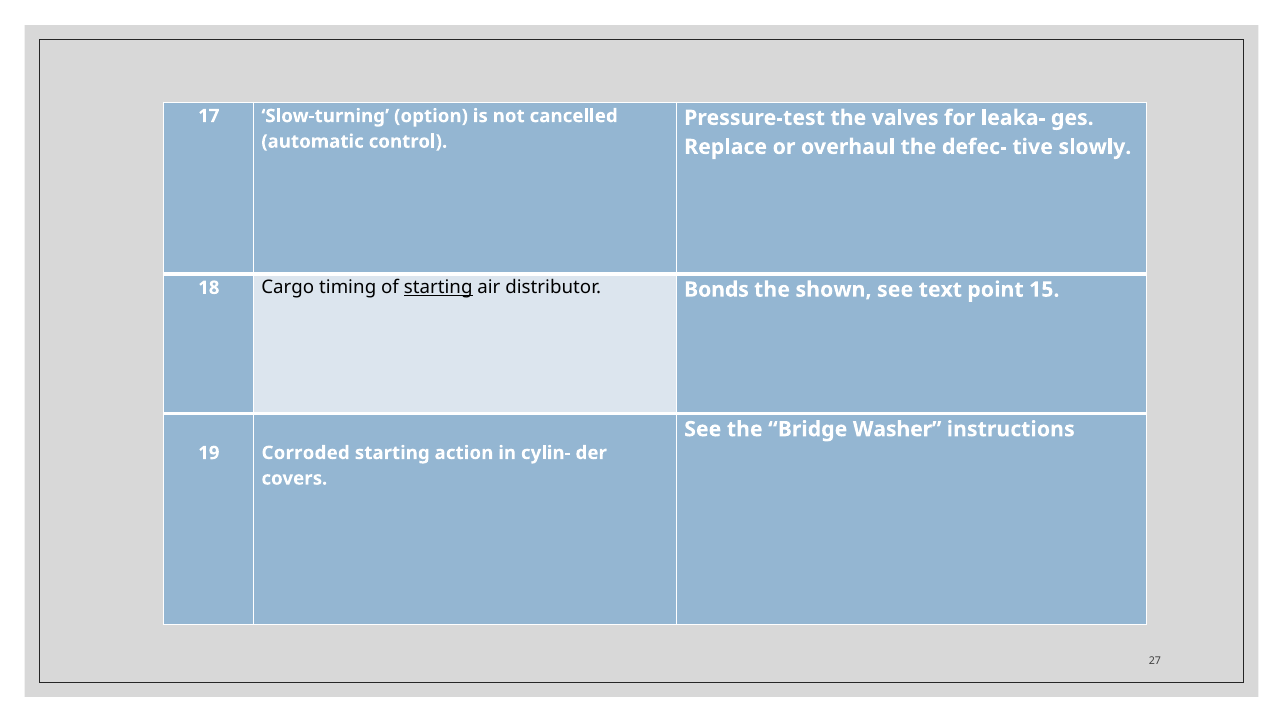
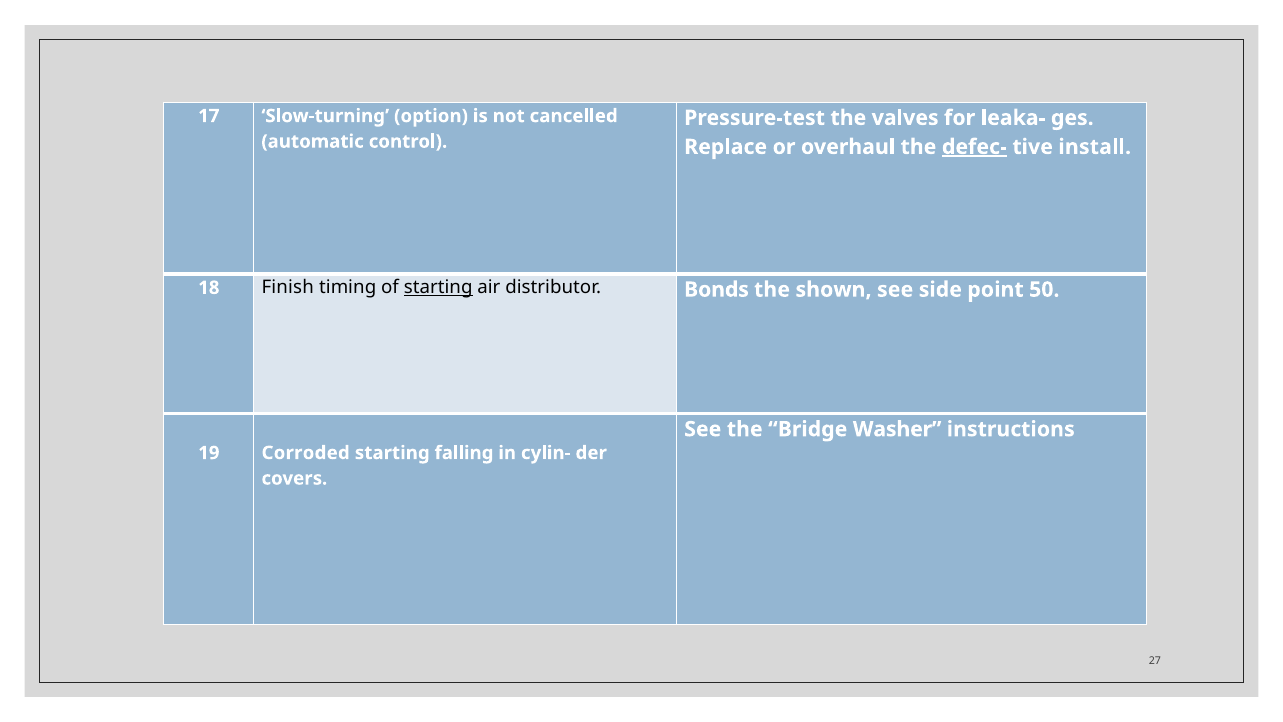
defec- underline: none -> present (974, 147)
slowly: slowly -> install (1095, 147)
Cargo: Cargo -> Finish (288, 288)
text: text -> side (940, 290)
15: 15 -> 50 (1044, 290)
action: action -> falling (464, 453)
